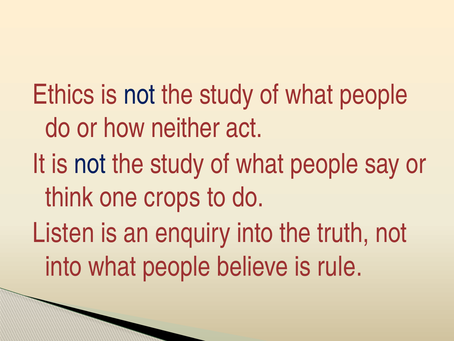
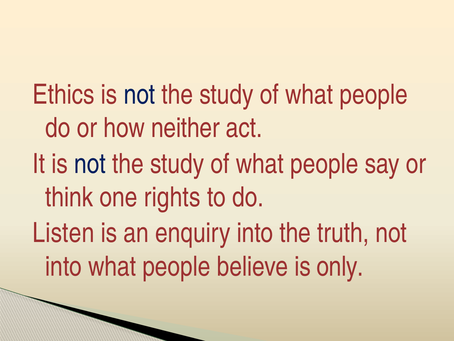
crops: crops -> rights (172, 197)
rule: rule -> only (340, 266)
